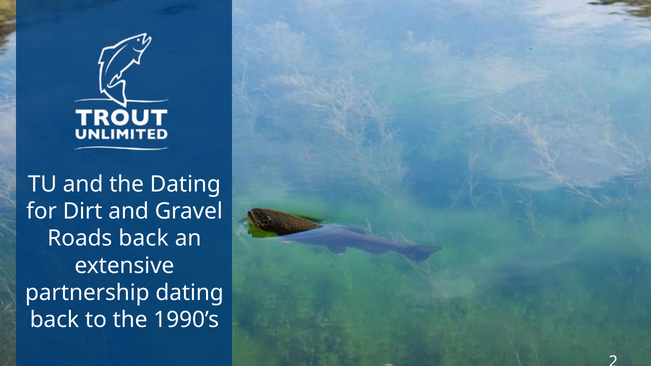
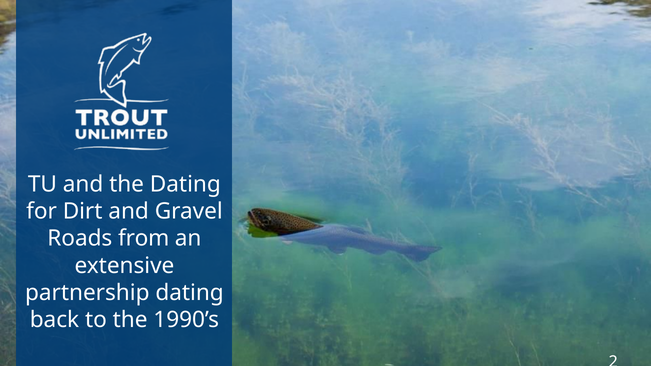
Roads back: back -> from (144, 239)
